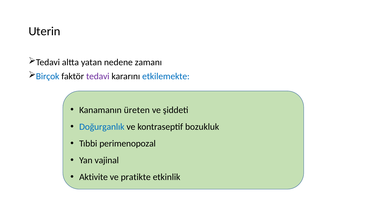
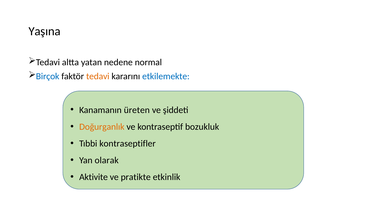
Uterin: Uterin -> Yaşına (45, 31)
zamanı: zamanı -> normal (148, 62)
tedavi colour: purple -> orange (98, 76)
Doğurganlık colour: blue -> orange (102, 127)
perimenopozal: perimenopozal -> kontraseptifler (128, 144)
vajinal: vajinal -> olarak (107, 161)
